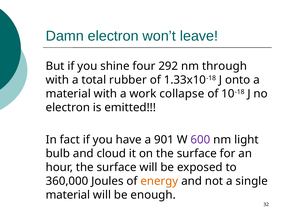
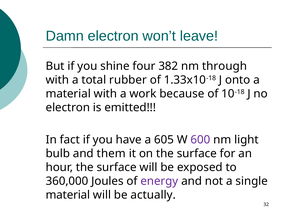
292: 292 -> 382 (168, 66)
collapse: collapse -> because (182, 94)
901: 901 -> 605 (164, 140)
cloud: cloud -> them (111, 154)
energy colour: orange -> purple (159, 182)
enough: enough -> actually (153, 195)
